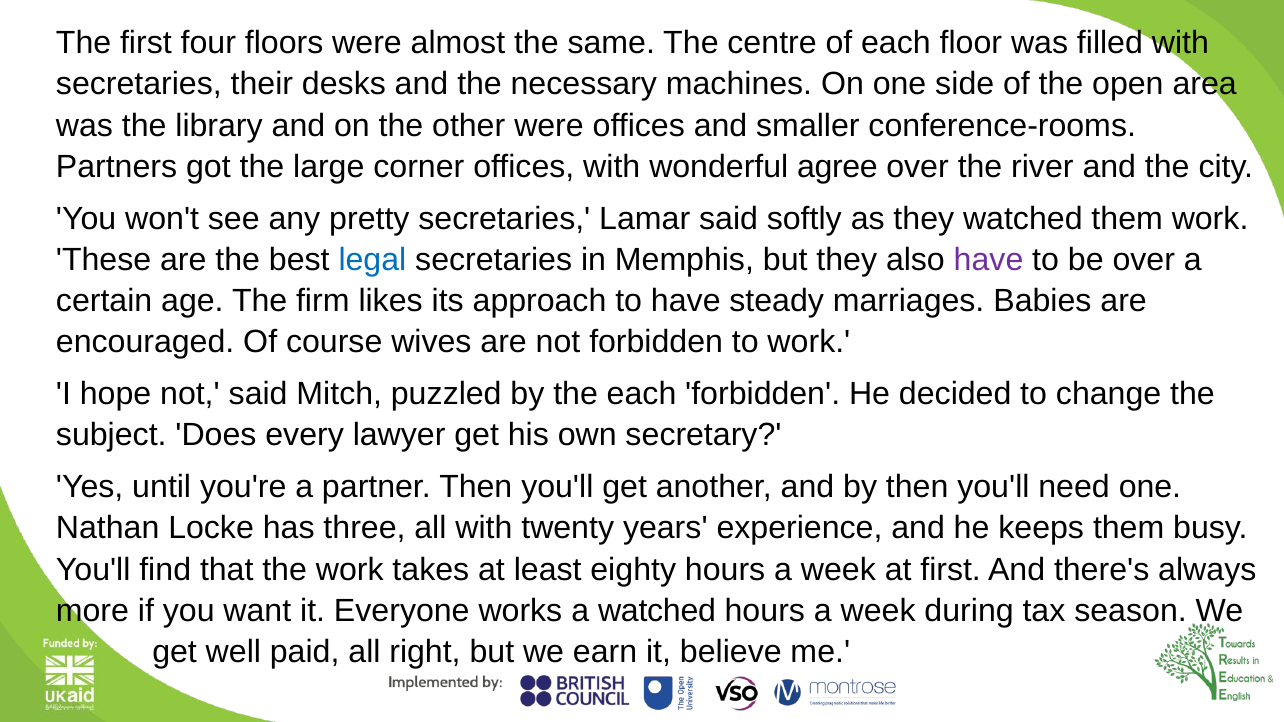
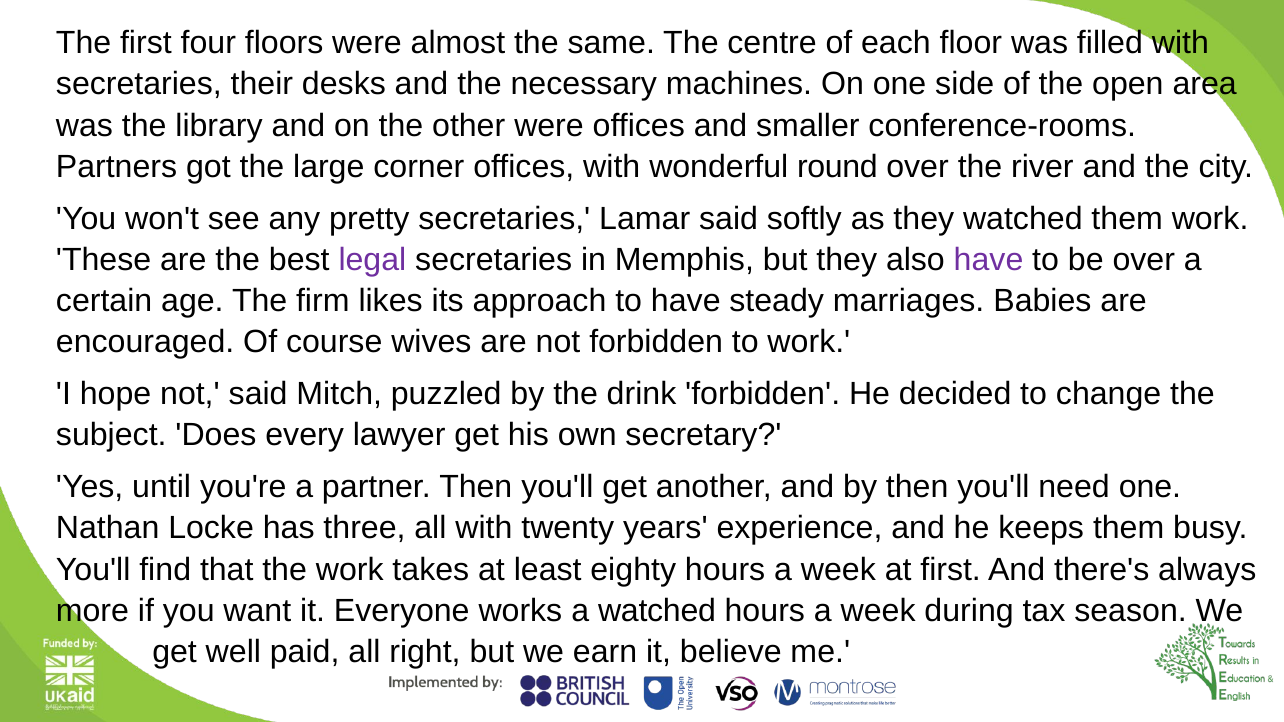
agree: agree -> round (837, 167)
legal colour: blue -> purple (372, 260)
the each: each -> drink (642, 394)
